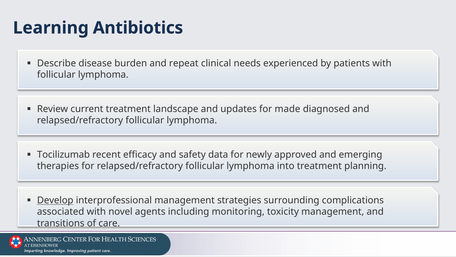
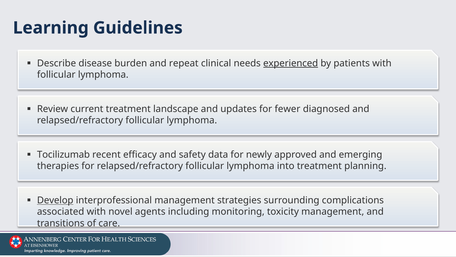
Antibiotics: Antibiotics -> Guidelines (138, 28)
experienced underline: none -> present (291, 63)
made: made -> fewer (287, 109)
